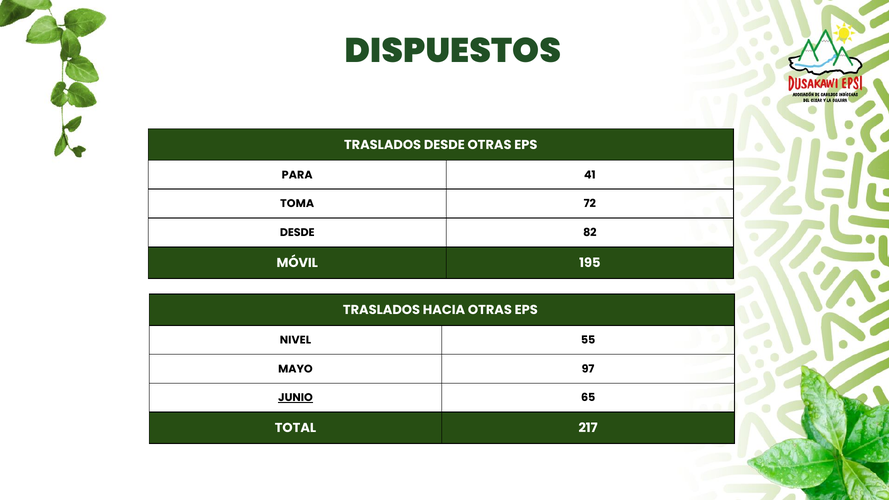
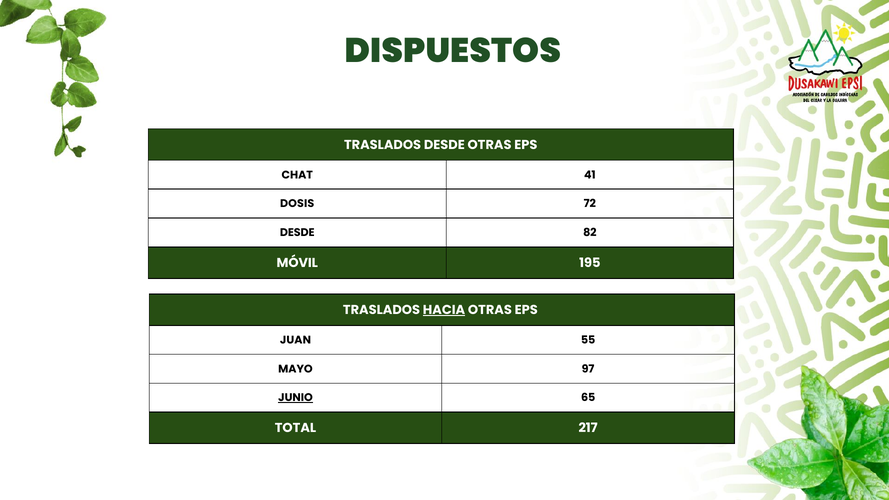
PARA: PARA -> CHAT (297, 175)
TOMA: TOMA -> DOSIS (297, 204)
HACIA underline: none -> present (444, 310)
NIVEL: NIVEL -> JUAN (295, 340)
